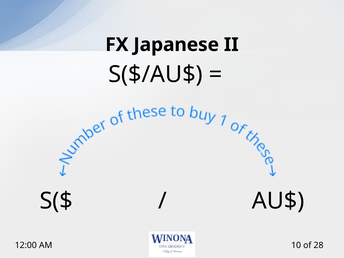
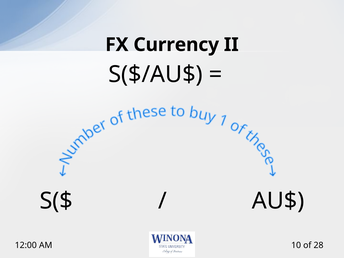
Japanese: Japanese -> Currency (176, 45)
